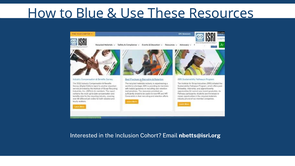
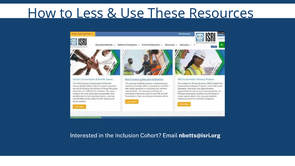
Blue: Blue -> Less (90, 13)
